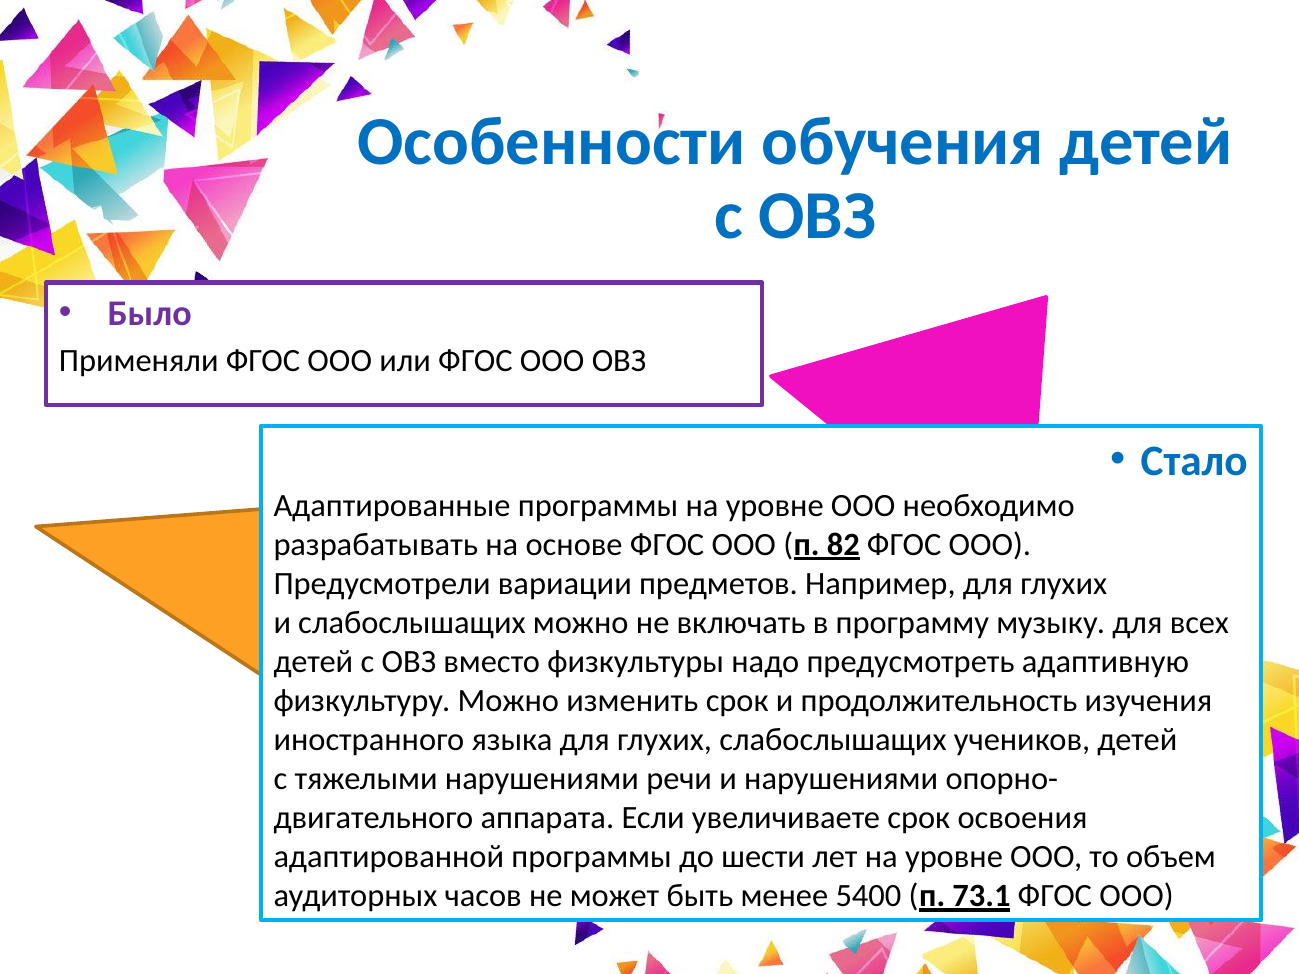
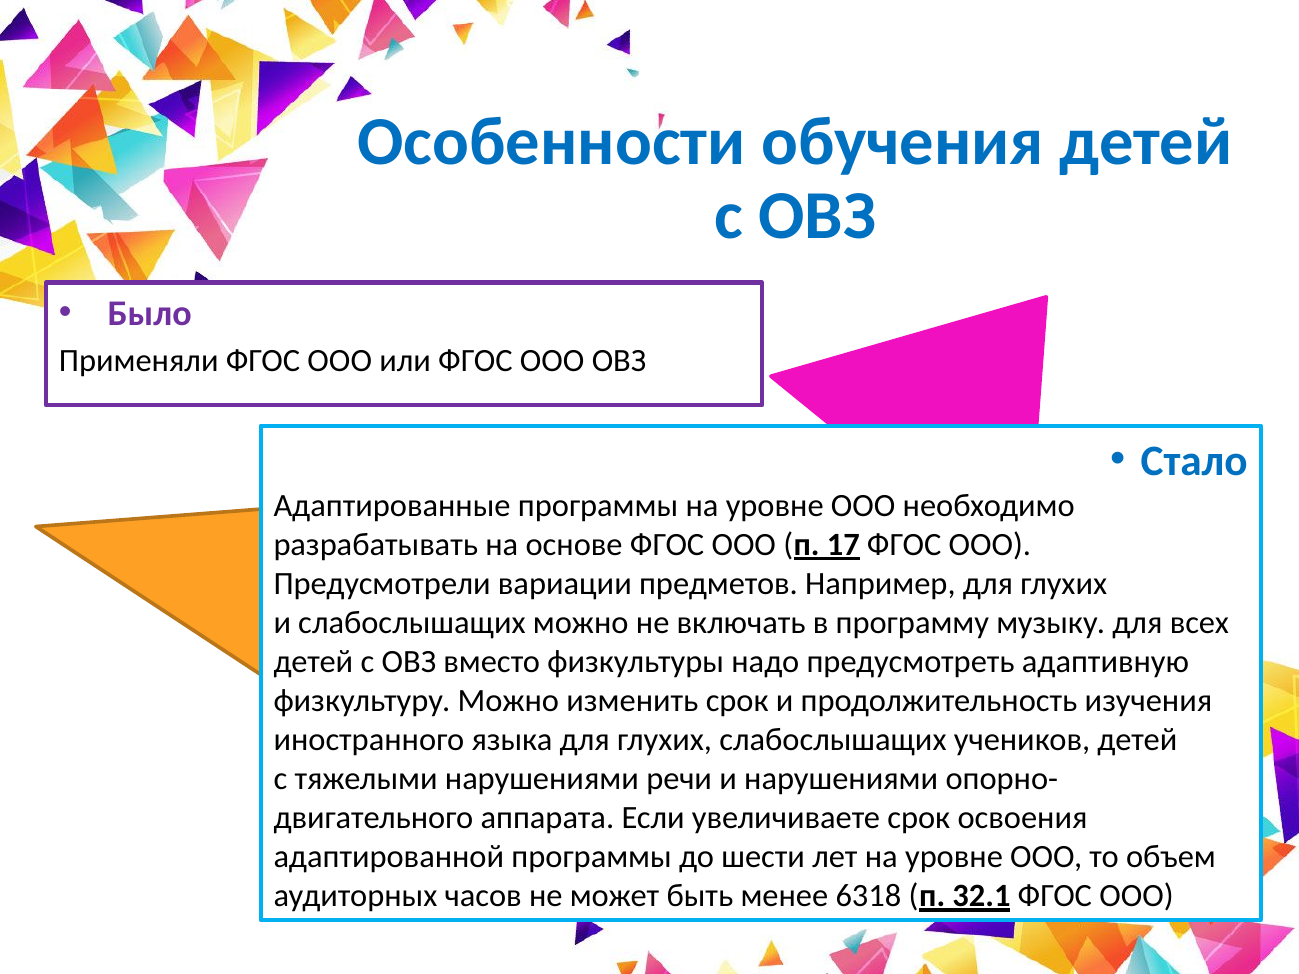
82: 82 -> 17 (843, 545)
5400: 5400 -> 6318 (868, 896)
73.1: 73.1 -> 32.1 (981, 896)
